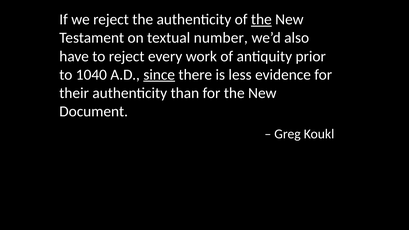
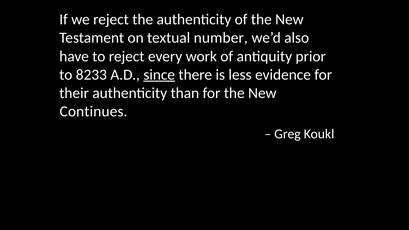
the underline: present -> none (261, 19)
1040: 1040 -> 8233 (91, 75)
Document: Document -> Continues (94, 112)
